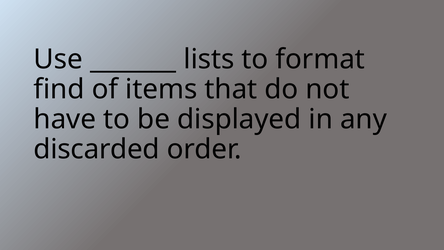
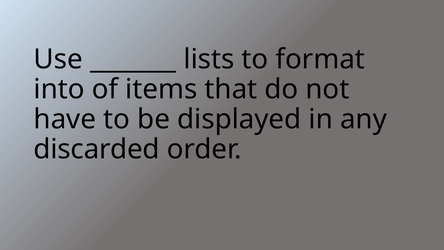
find: find -> into (59, 89)
